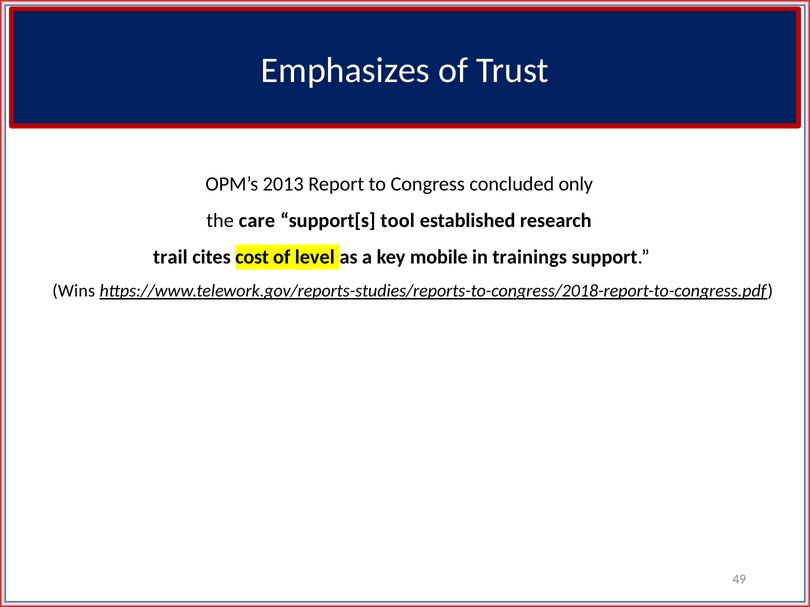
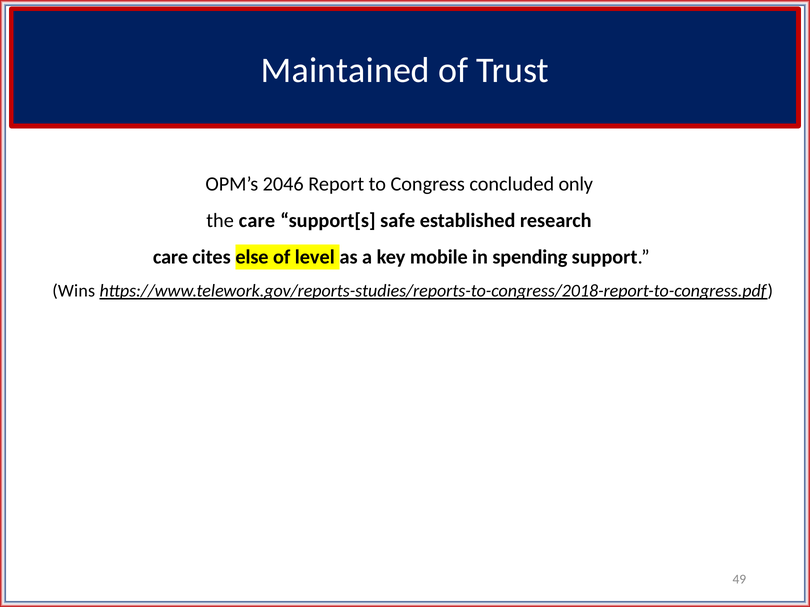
Emphasizes: Emphasizes -> Maintained (345, 70)
2013: 2013 -> 2046 (283, 184)
tool: tool -> safe (398, 221)
trail: trail -> care (171, 257)
cost: cost -> else (252, 257)
trainings: trainings -> spending (530, 257)
